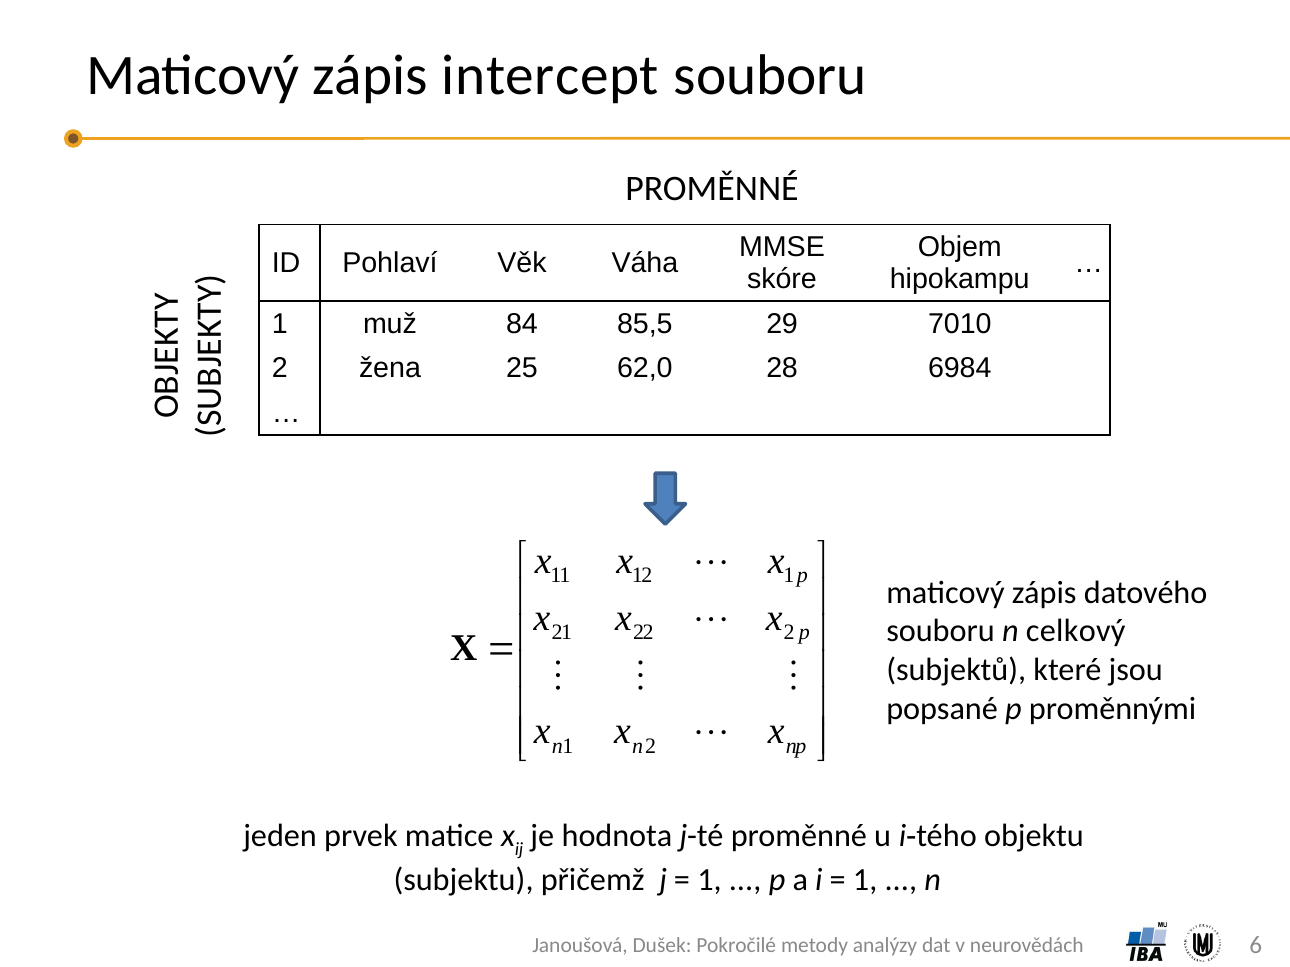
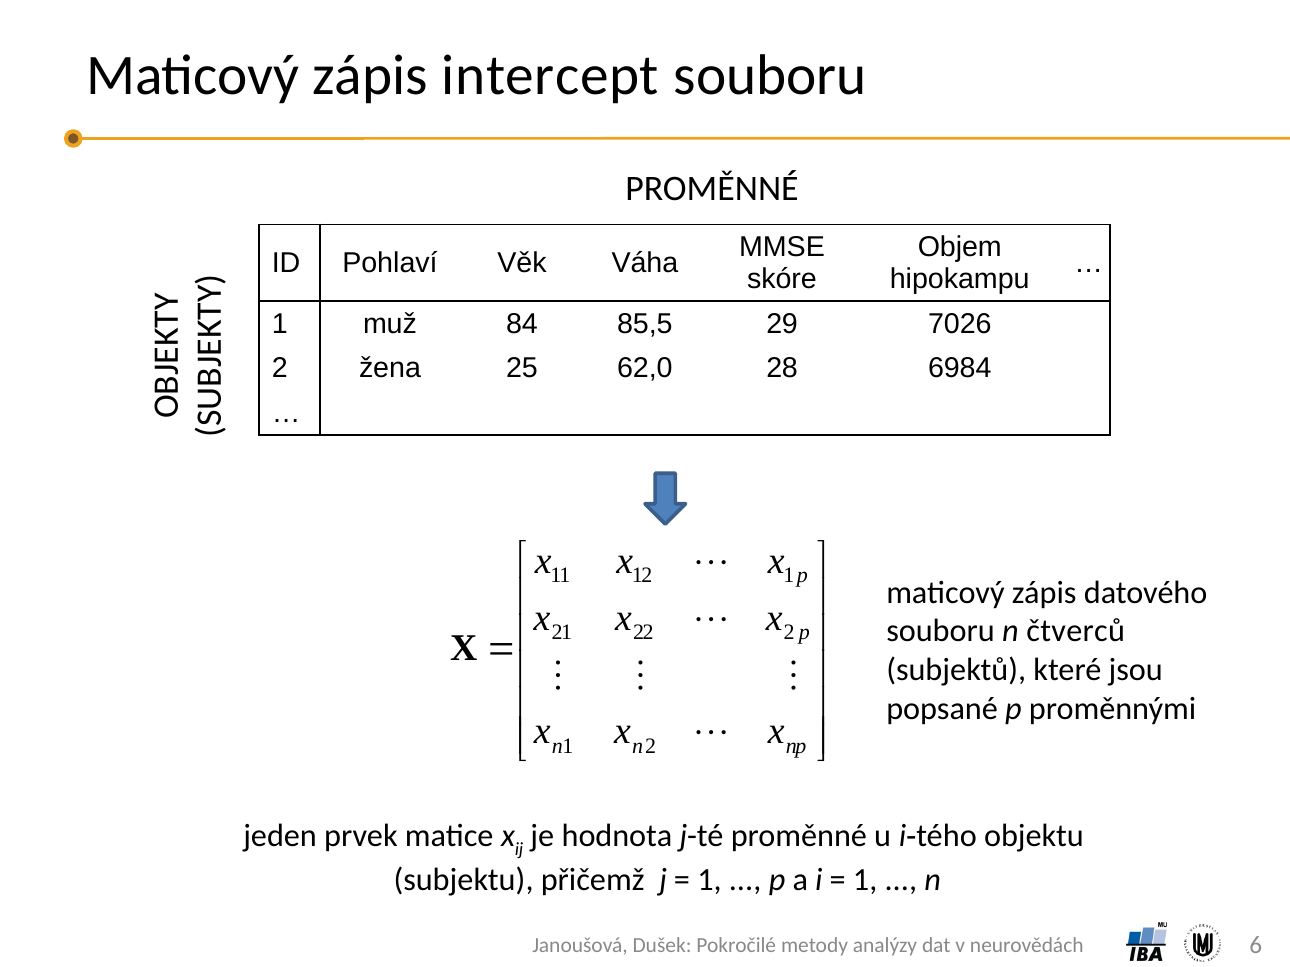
7010: 7010 -> 7026 (960, 324)
celkový: celkový -> čtverců (1076, 632)
